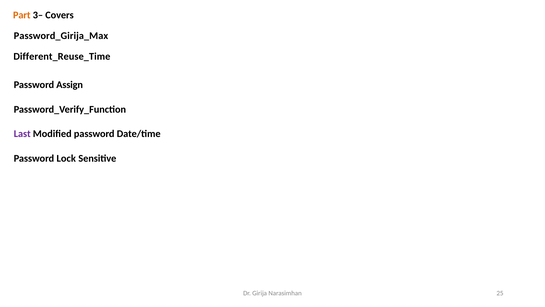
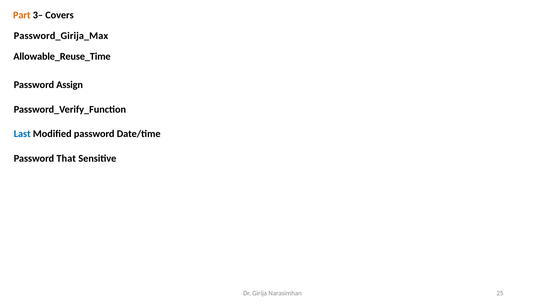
Different_Reuse_Time: Different_Reuse_Time -> Allowable_Reuse_Time (62, 56)
Last colour: purple -> blue (22, 134)
Lock: Lock -> That (66, 158)
